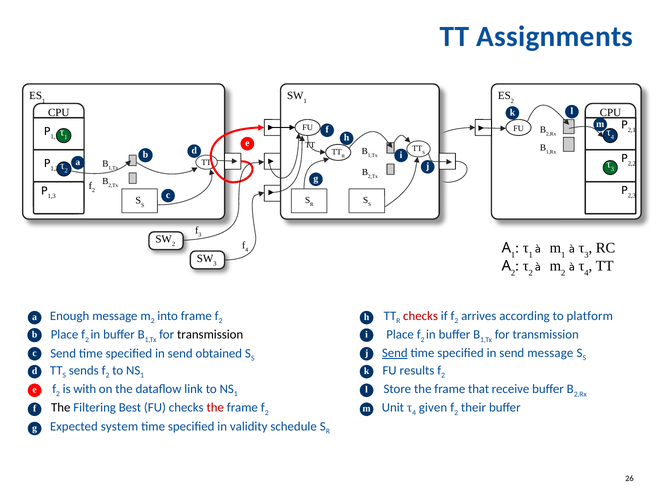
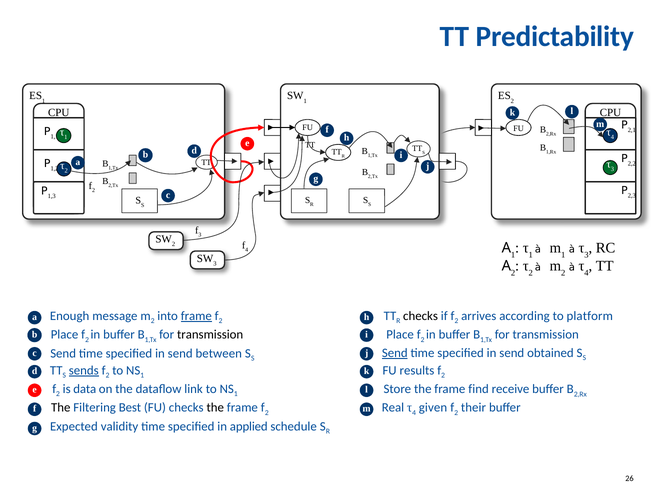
Assignments: Assignments -> Predictability (555, 37)
frame underline: none -> present (196, 316)
checks colour: red -> black (421, 316)
send message: message -> obtained (550, 353)
obtained: obtained -> between (219, 353)
sends underline: none -> present (84, 370)
with: with -> data (85, 389)
that: that -> find (479, 389)
the colour: red -> black (215, 408)
Unit: Unit -> Real (393, 408)
system: system -> validity (120, 426)
validity: validity -> applied (249, 426)
